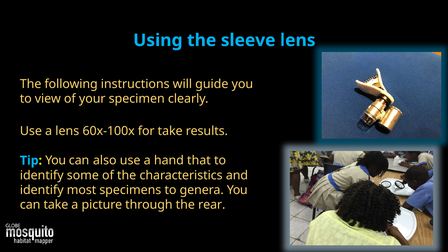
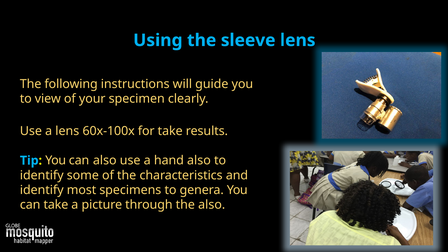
hand that: that -> also (199, 160)
the rear: rear -> also (212, 205)
